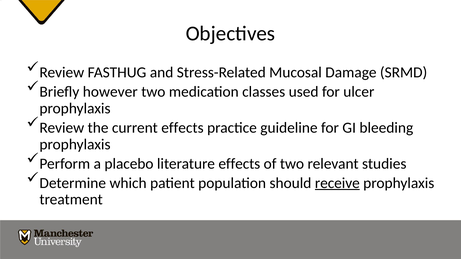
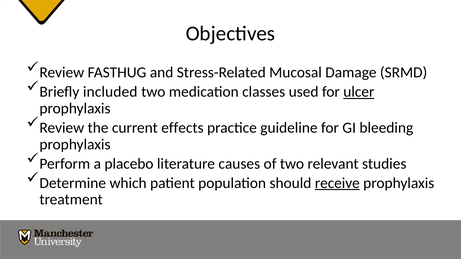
however: however -> included (110, 92)
ulcer underline: none -> present (359, 92)
literature effects: effects -> causes (239, 164)
